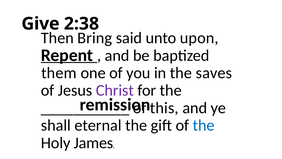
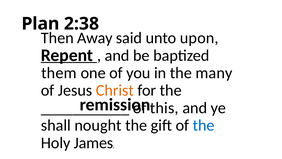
Give: Give -> Plan (40, 24)
Bring: Bring -> Away (95, 38)
saves: saves -> many (214, 73)
Christ colour: purple -> orange (115, 90)
eternal: eternal -> nought (98, 125)
